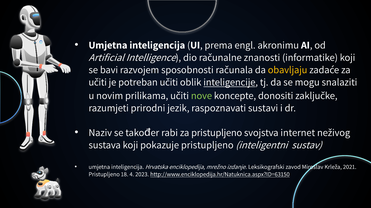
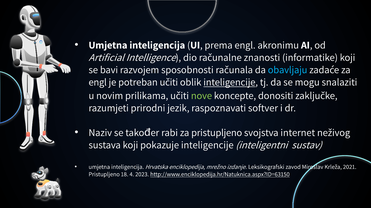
obavljaju colour: yellow -> light blue (288, 70)
učiti: učiti -> engl (98, 82)
sustavi: sustavi -> softver (263, 108)
pokazuje pristupljeno: pristupljeno -> inteligencije (207, 145)
